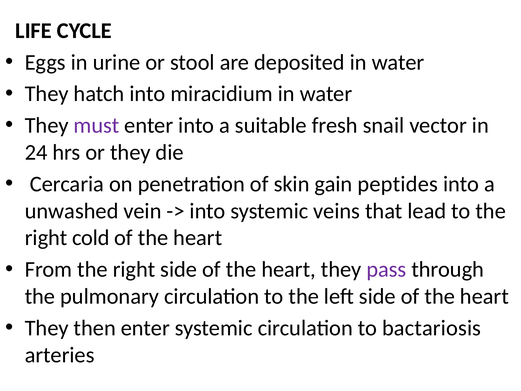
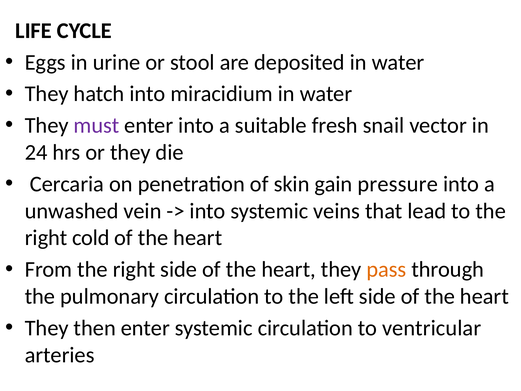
peptides: peptides -> pressure (398, 184)
pass colour: purple -> orange (386, 269)
bactariosis: bactariosis -> ventricular (432, 328)
